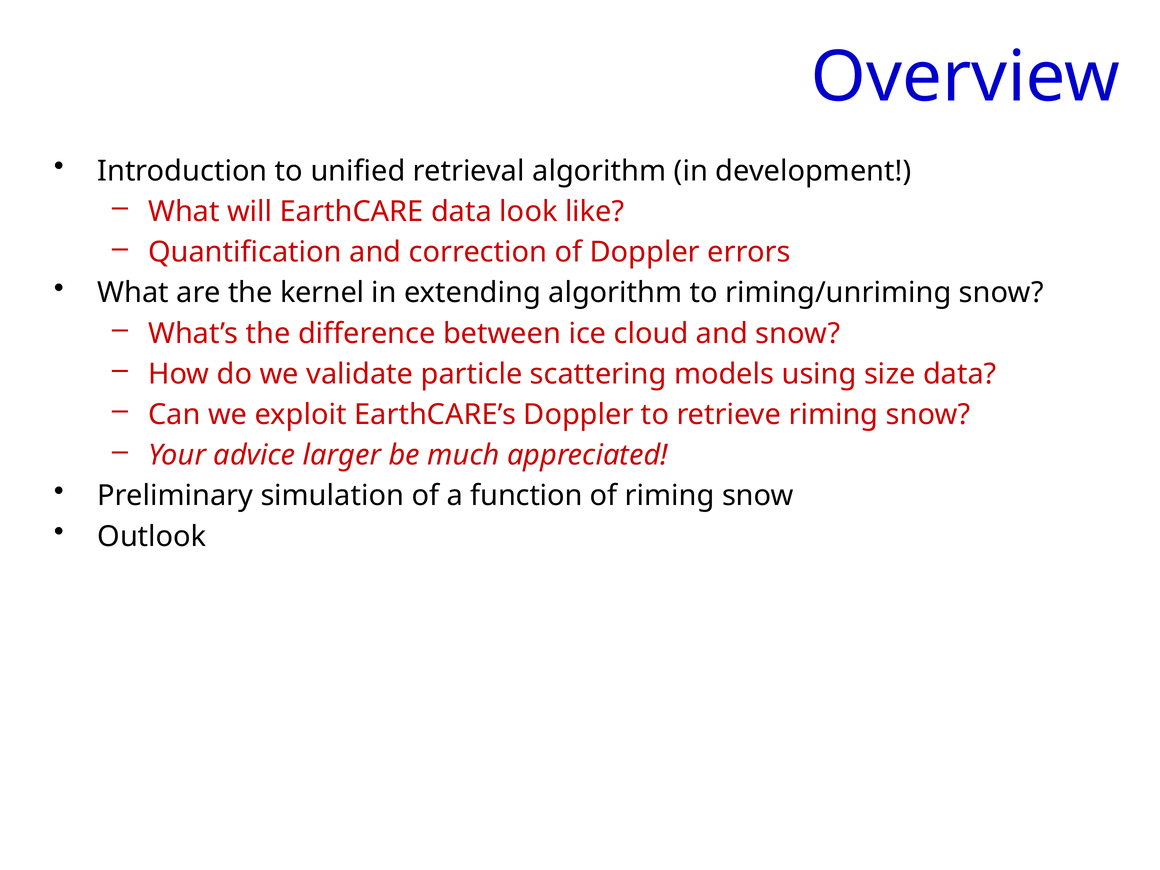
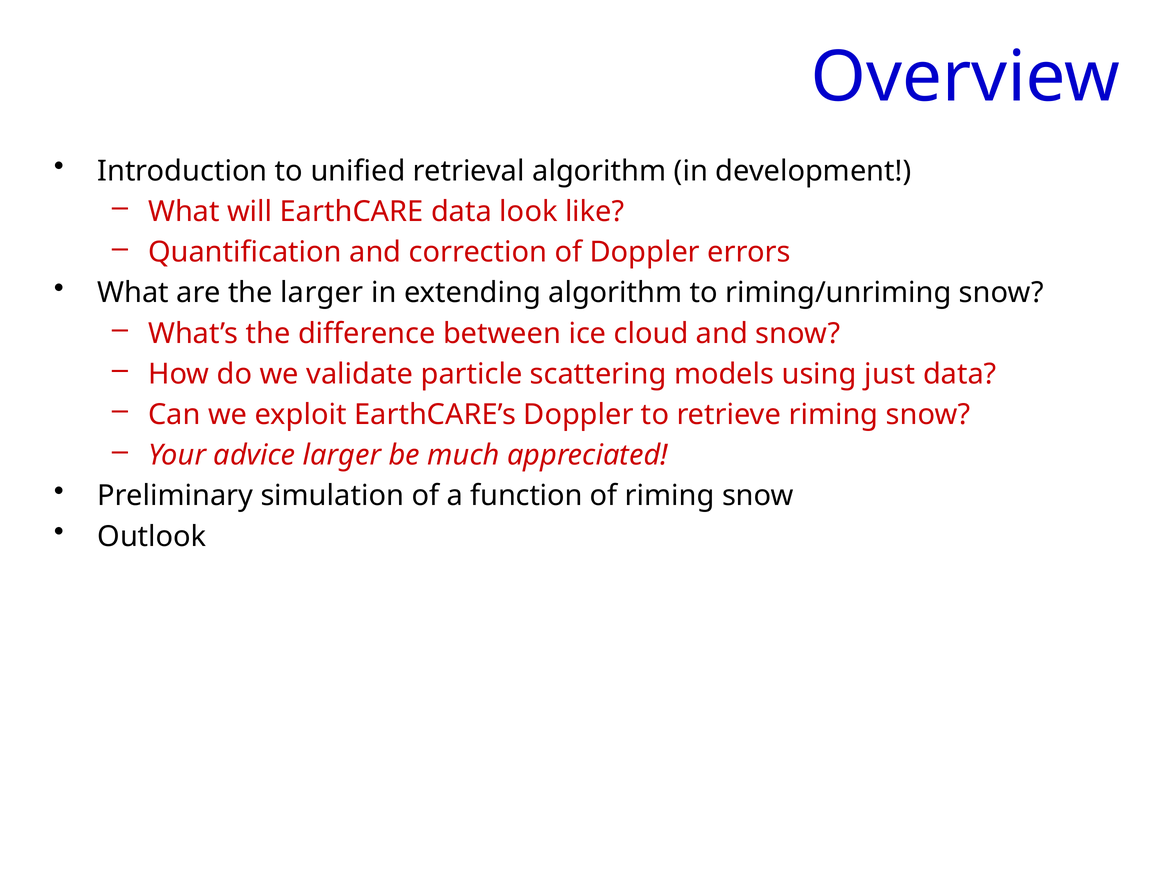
the kernel: kernel -> larger (322, 293)
size: size -> just (890, 374)
